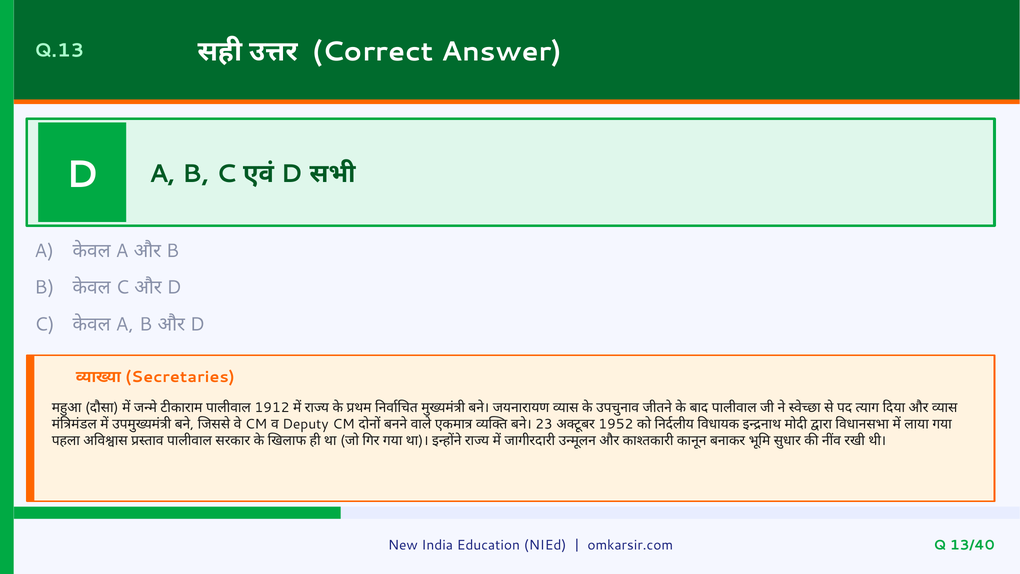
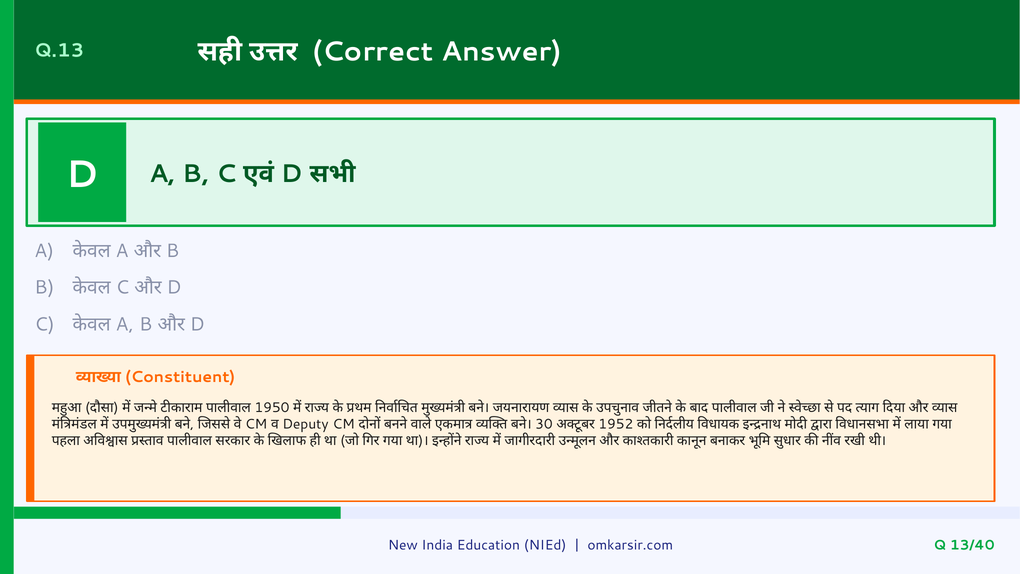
Secretaries: Secretaries -> Constituent (180, 377)
1912: 1912 -> 1950 (272, 408)
23: 23 -> 30 (544, 424)
